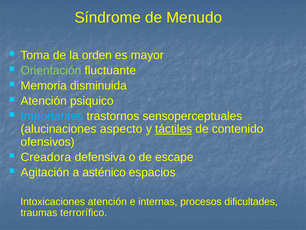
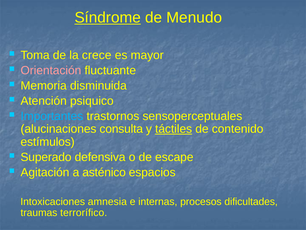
Síndrome underline: none -> present (108, 17)
orden: orden -> crece (97, 55)
Orientación colour: light green -> pink (51, 70)
aspecto: aspecto -> consulta (121, 129)
ofensivos: ofensivos -> estímulos (48, 142)
Creadora: Creadora -> Superado (46, 157)
Intoxicaciones atención: atención -> amnesia (107, 201)
